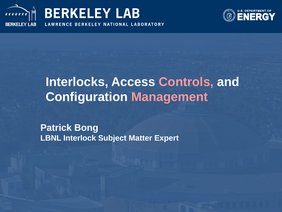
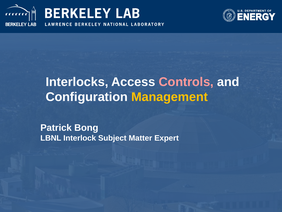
Management colour: pink -> yellow (170, 97)
